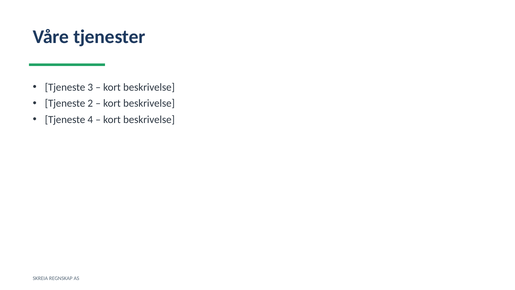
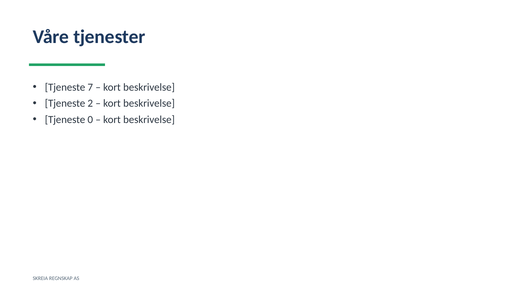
3: 3 -> 7 (90, 87)
4: 4 -> 0 (90, 119)
